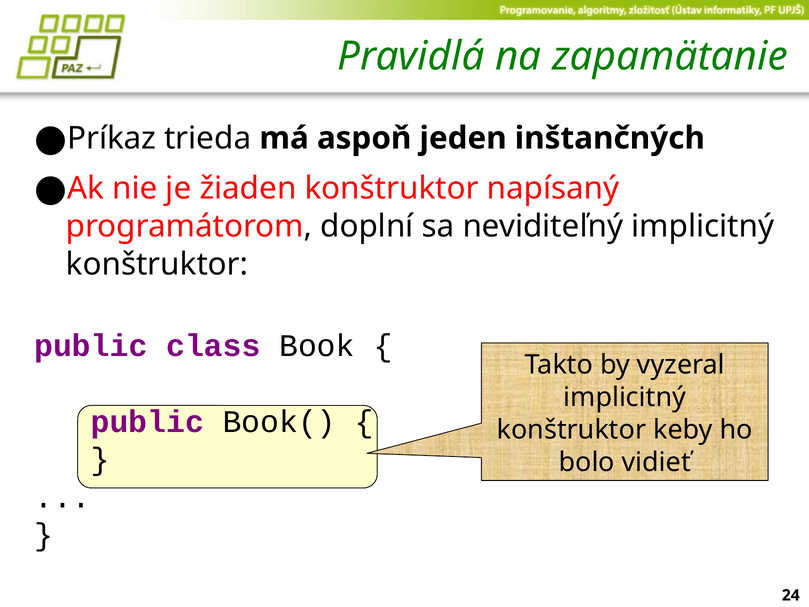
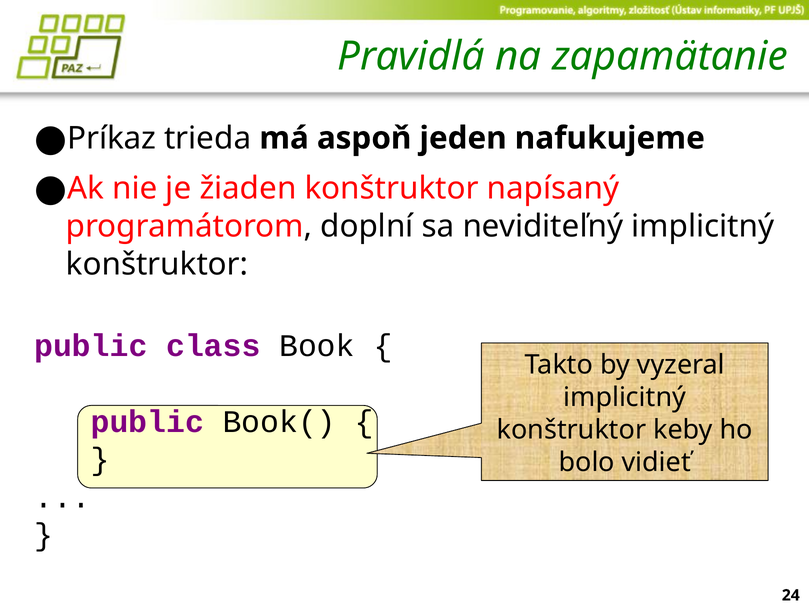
inštančných: inštančných -> nafukujeme (610, 138)
